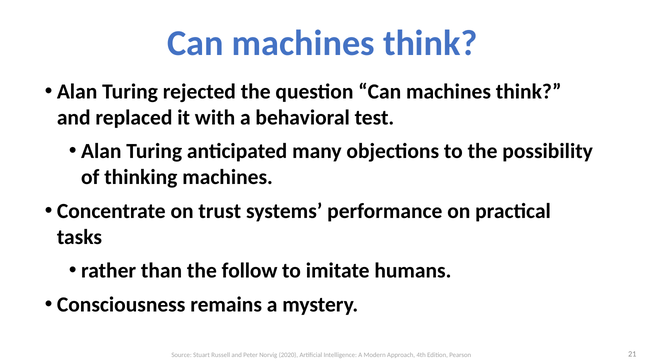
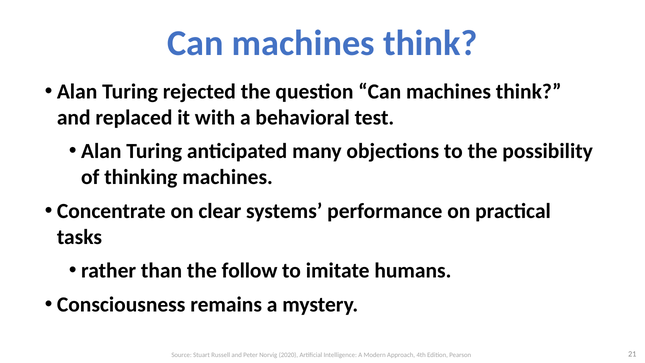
trust: trust -> clear (220, 211)
